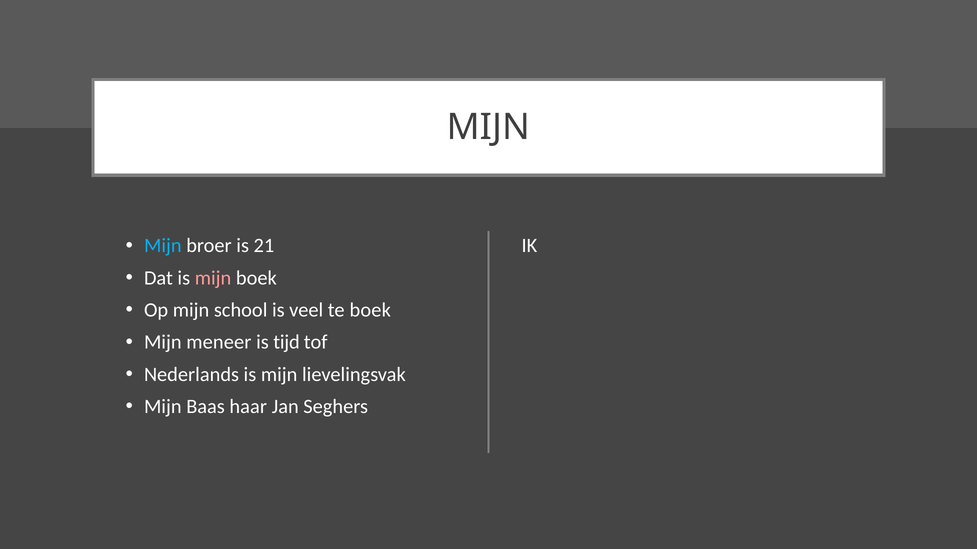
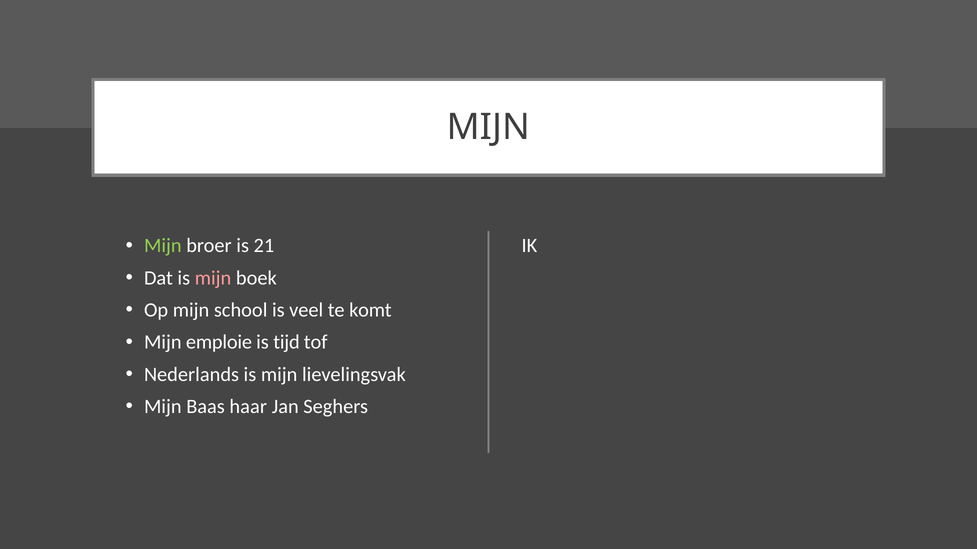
Mijn colour: light blue -> light green (163, 246)
te boek: boek -> komt (370, 310)
meneer: meneer -> emploie (219, 343)
